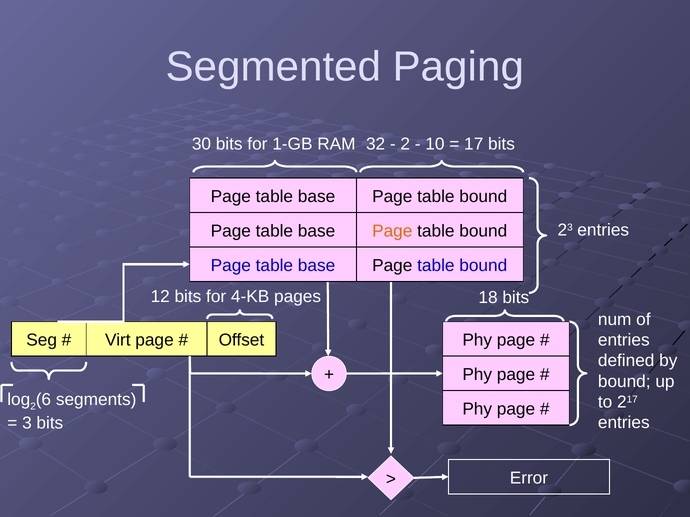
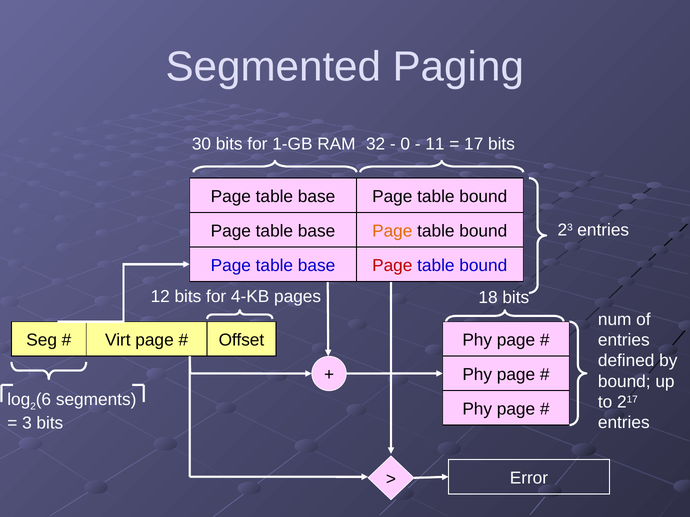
2: 2 -> 0 (405, 144)
10: 10 -> 11 (435, 144)
Page colour: black -> red (392, 266)
